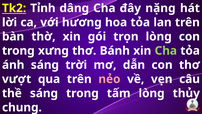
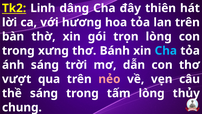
Tỉnh: Tỉnh -> Linh (43, 8)
nặng: nặng -> thiên (161, 8)
Cha colour: light green -> light blue (166, 51)
